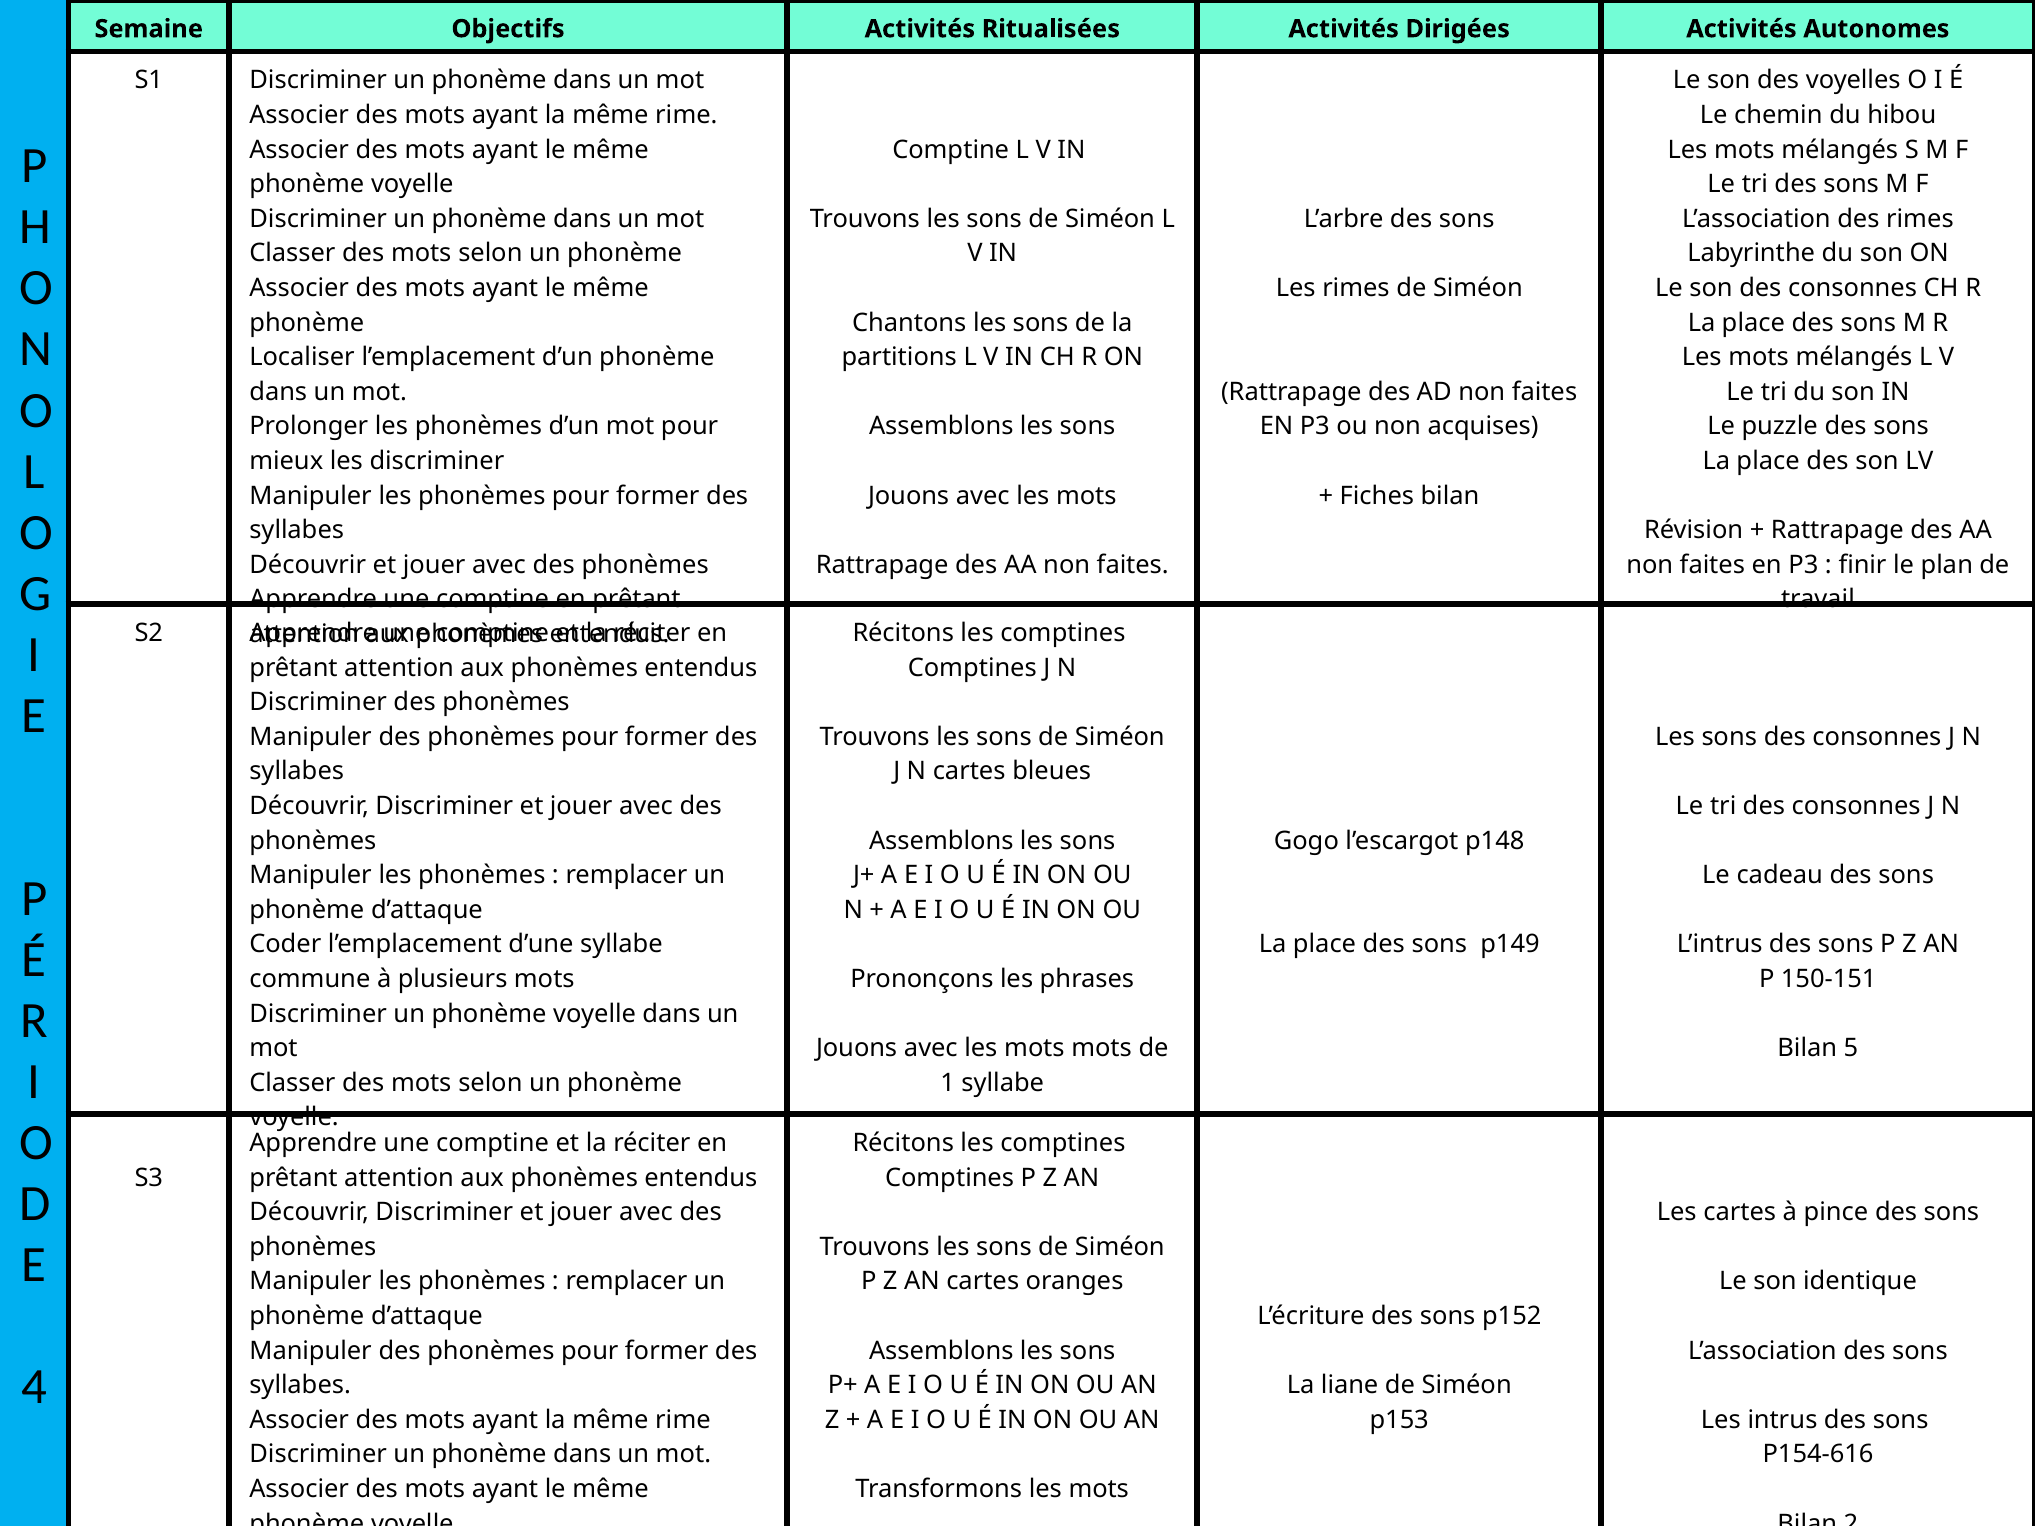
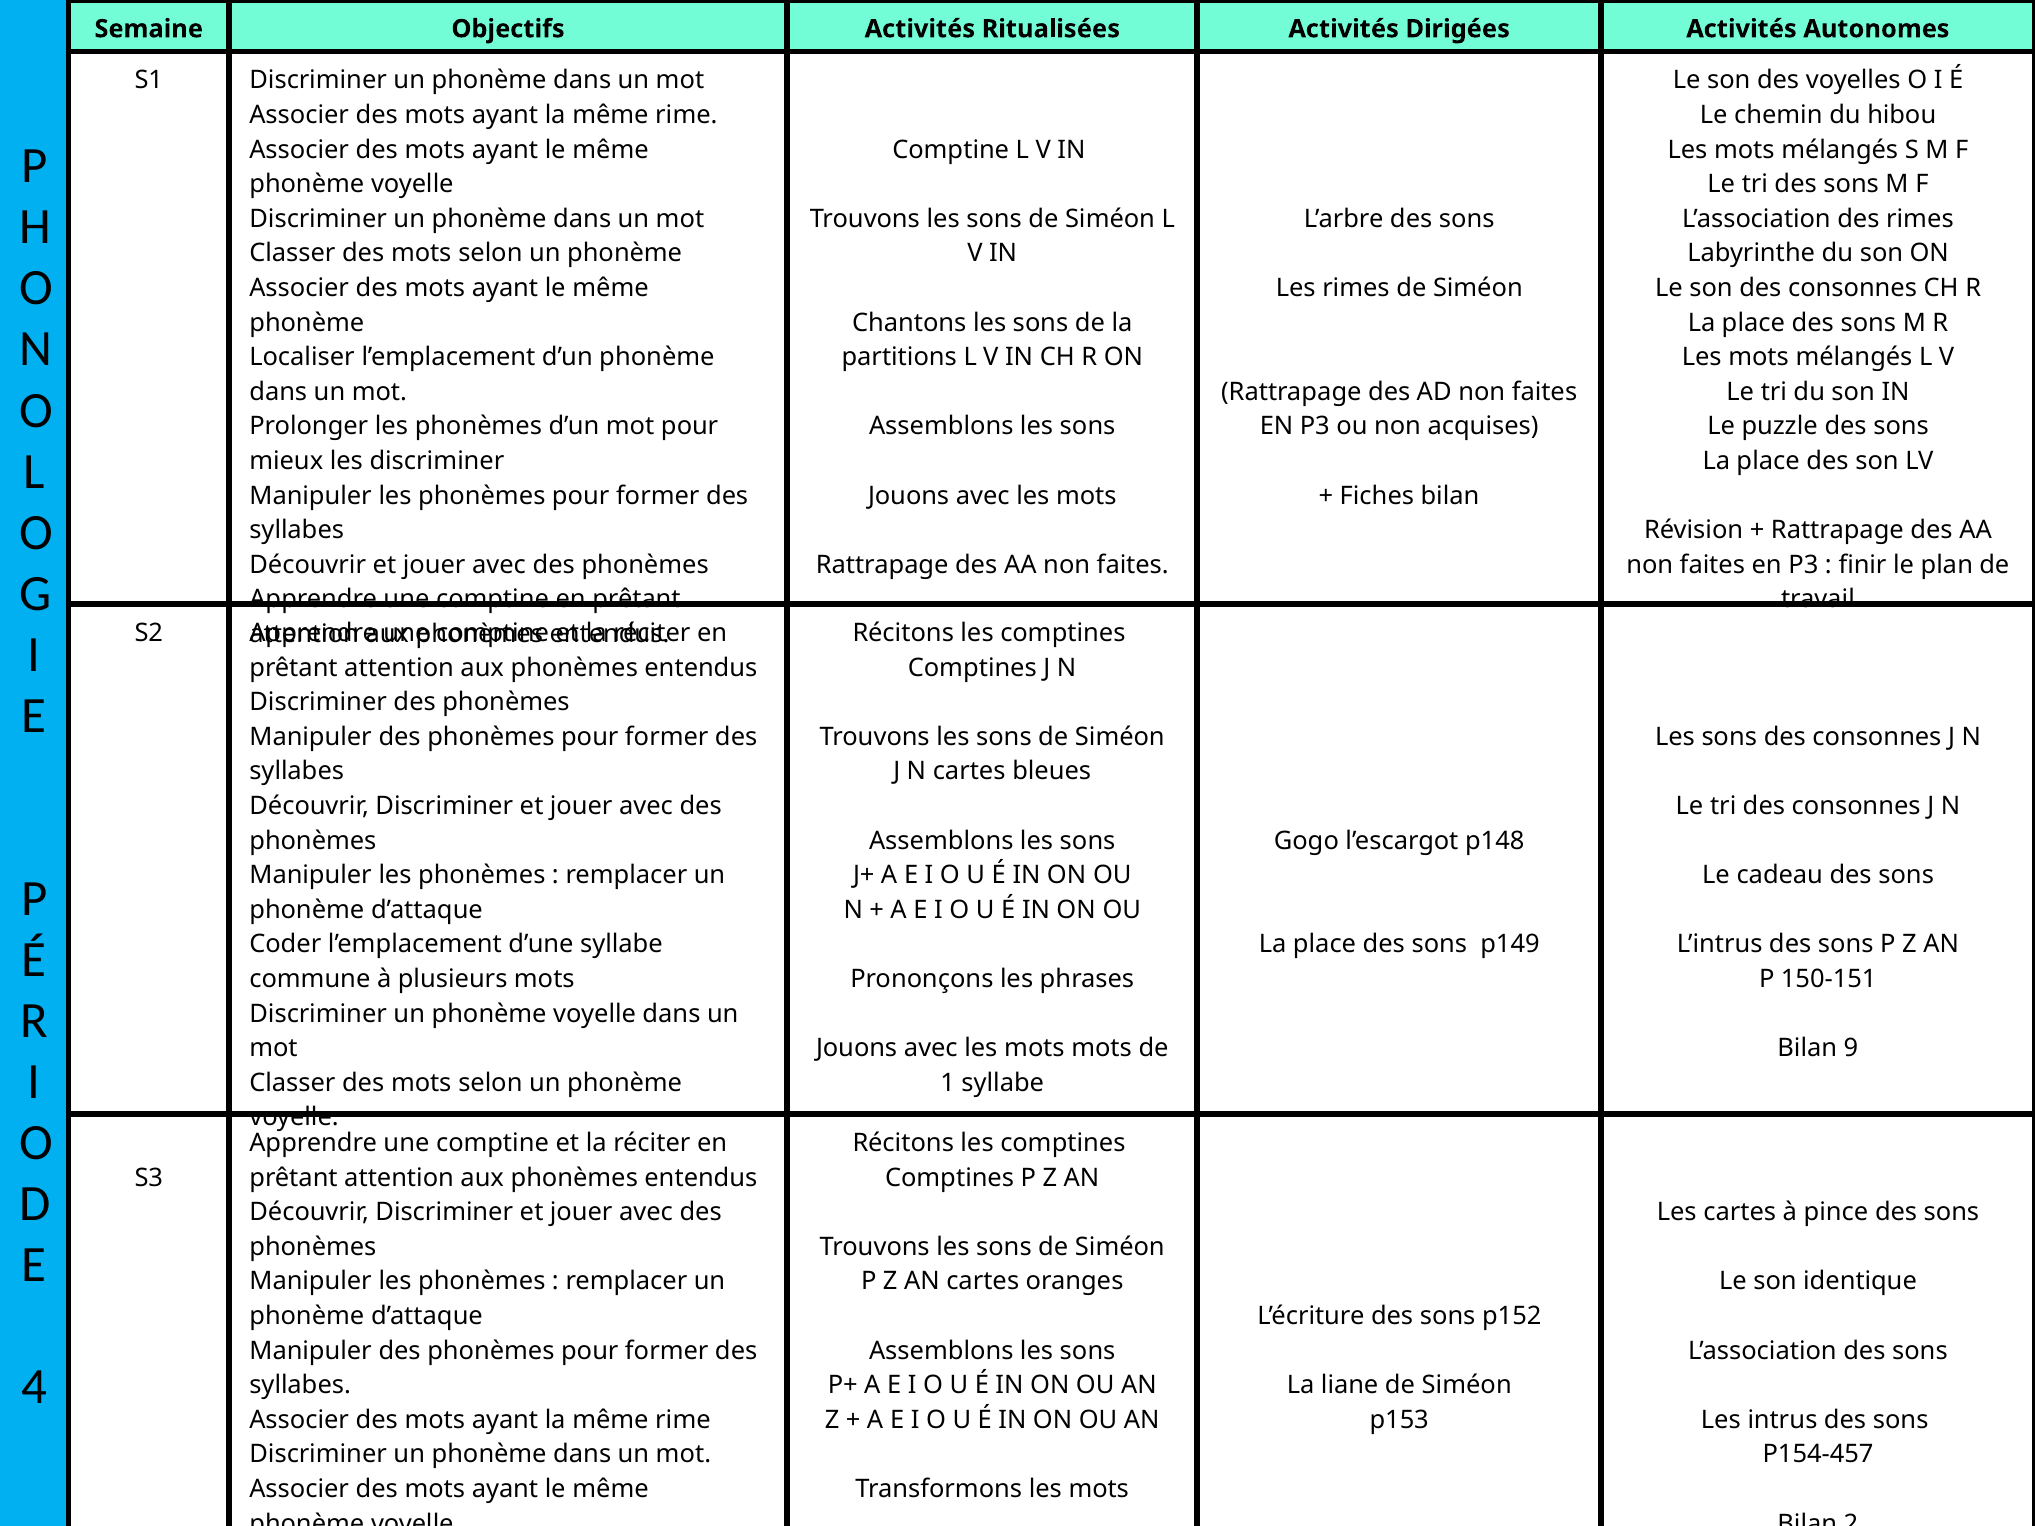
5: 5 -> 9 (1851, 1048)
P154-616: P154-616 -> P154-457 (1818, 1455)
